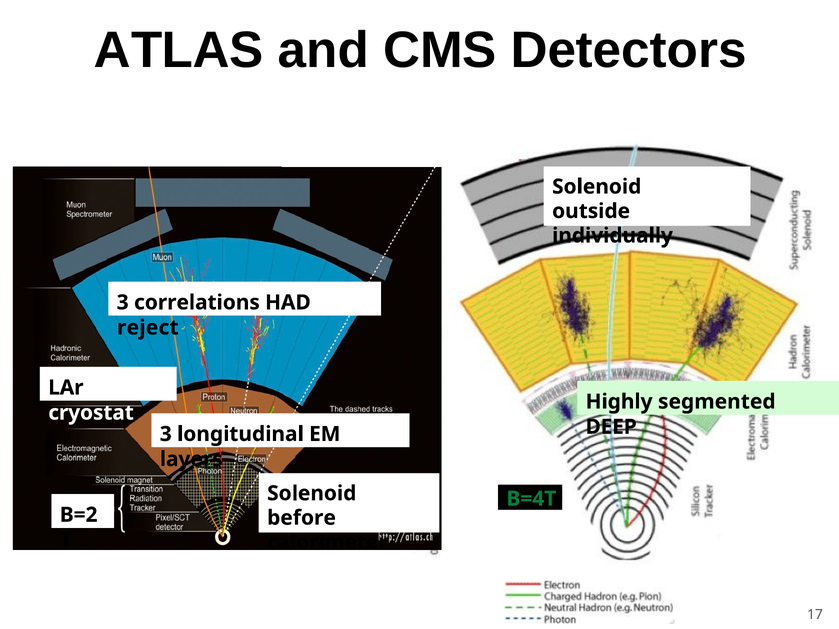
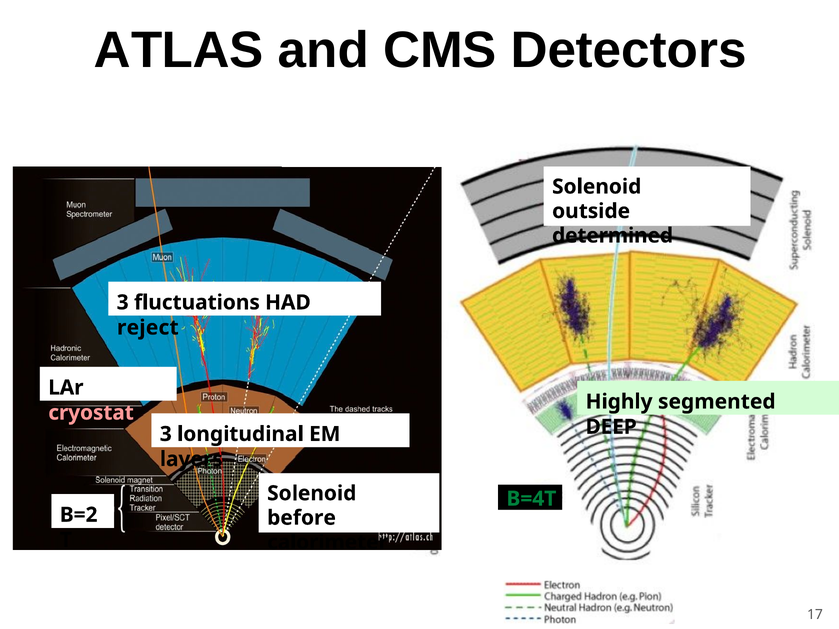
individually: individually -> determined (613, 236)
correlations: correlations -> fluctuations (197, 303)
cryostat colour: white -> pink (91, 413)
